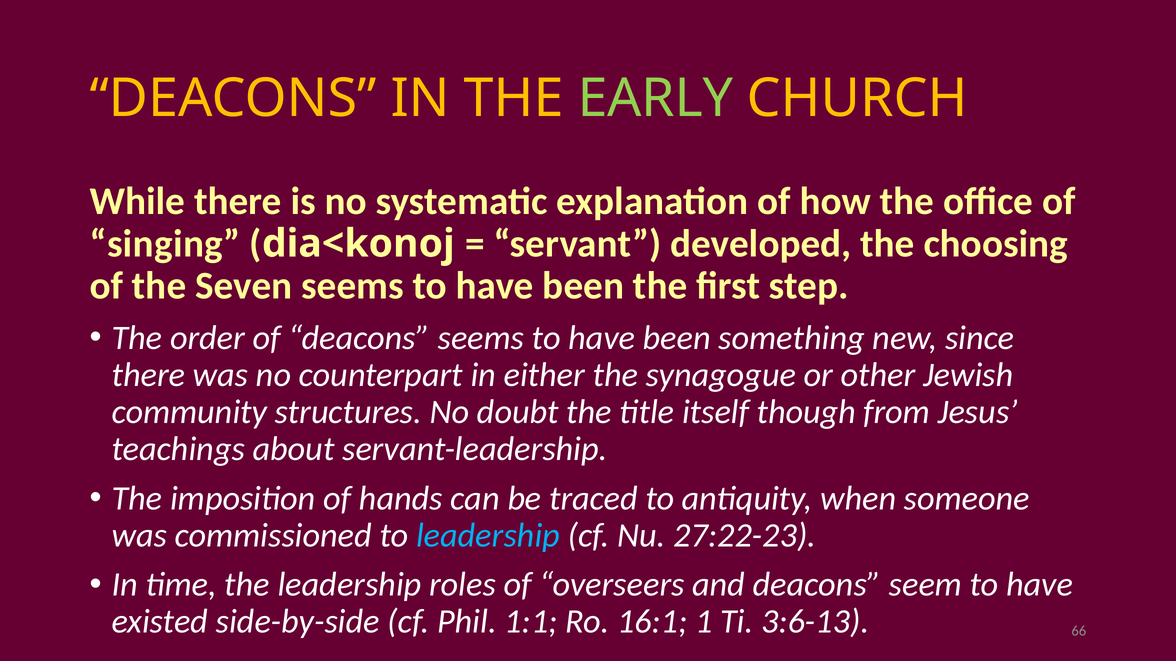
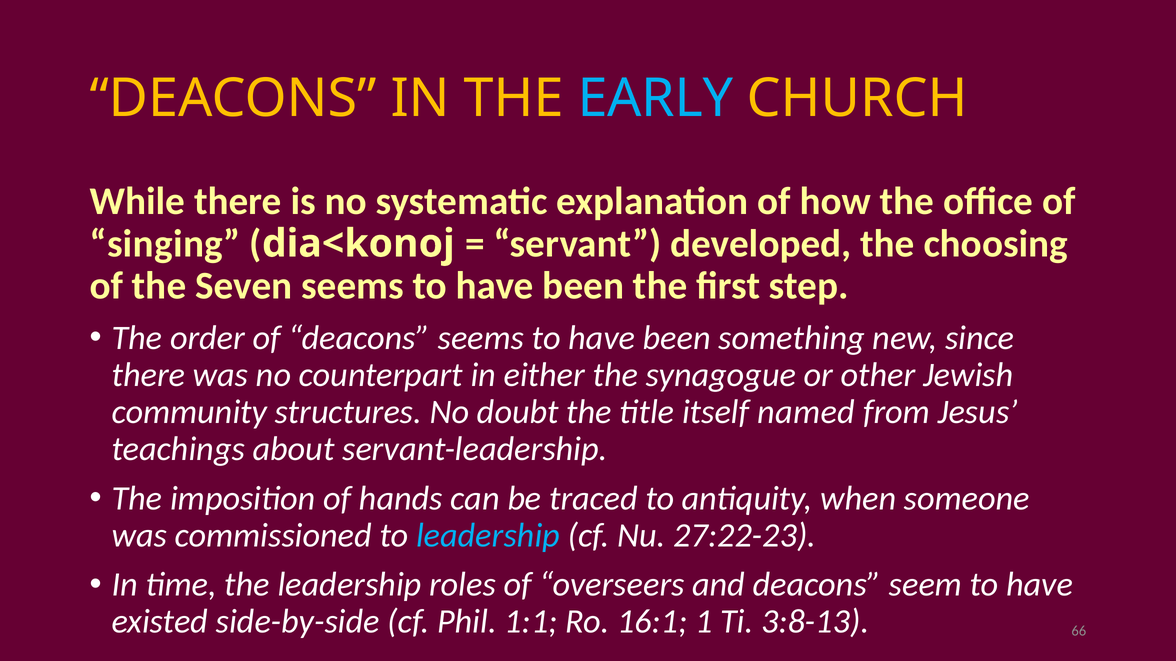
EARLY colour: light green -> light blue (655, 99)
though: though -> named (806, 412)
3:6-13: 3:6-13 -> 3:8-13 (815, 622)
